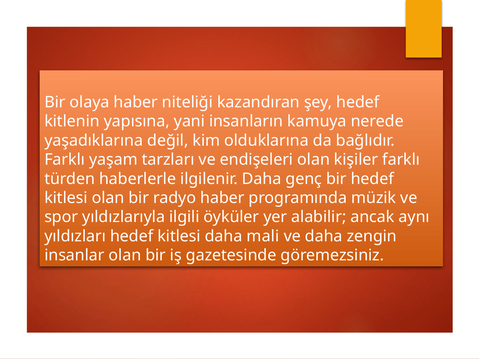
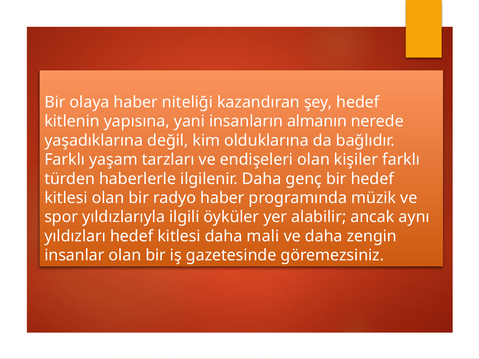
kamuya: kamuya -> almanın (317, 121)
